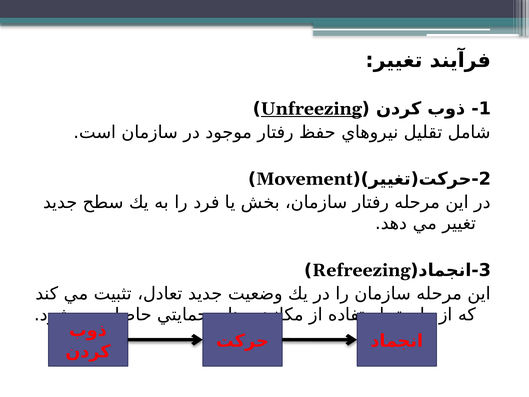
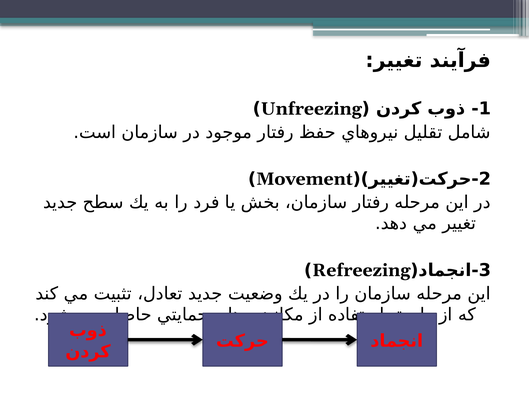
Unfreezing underline: present -> none (311, 109)
